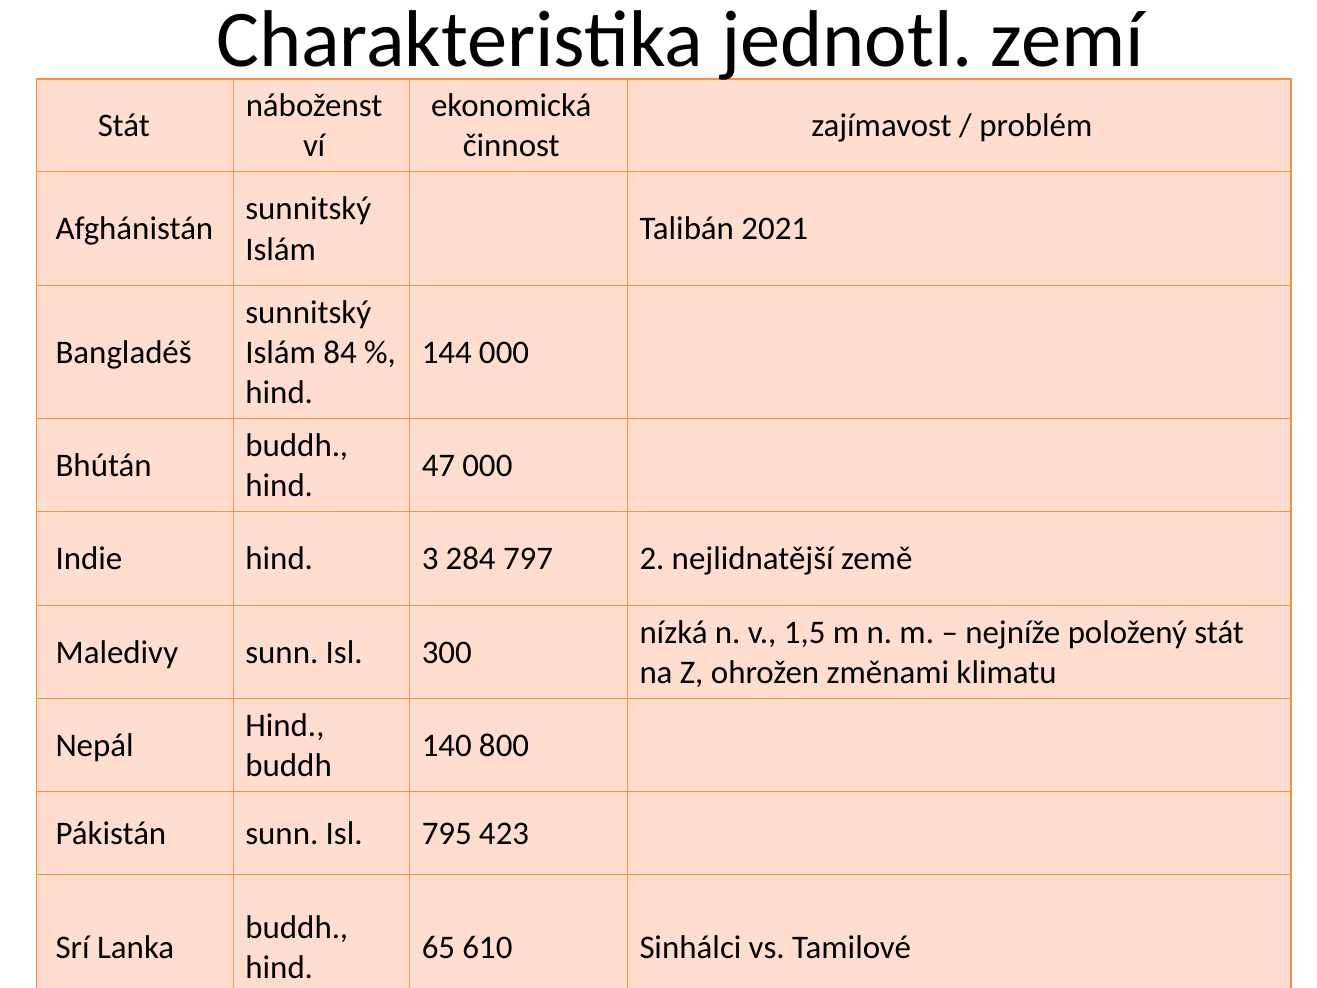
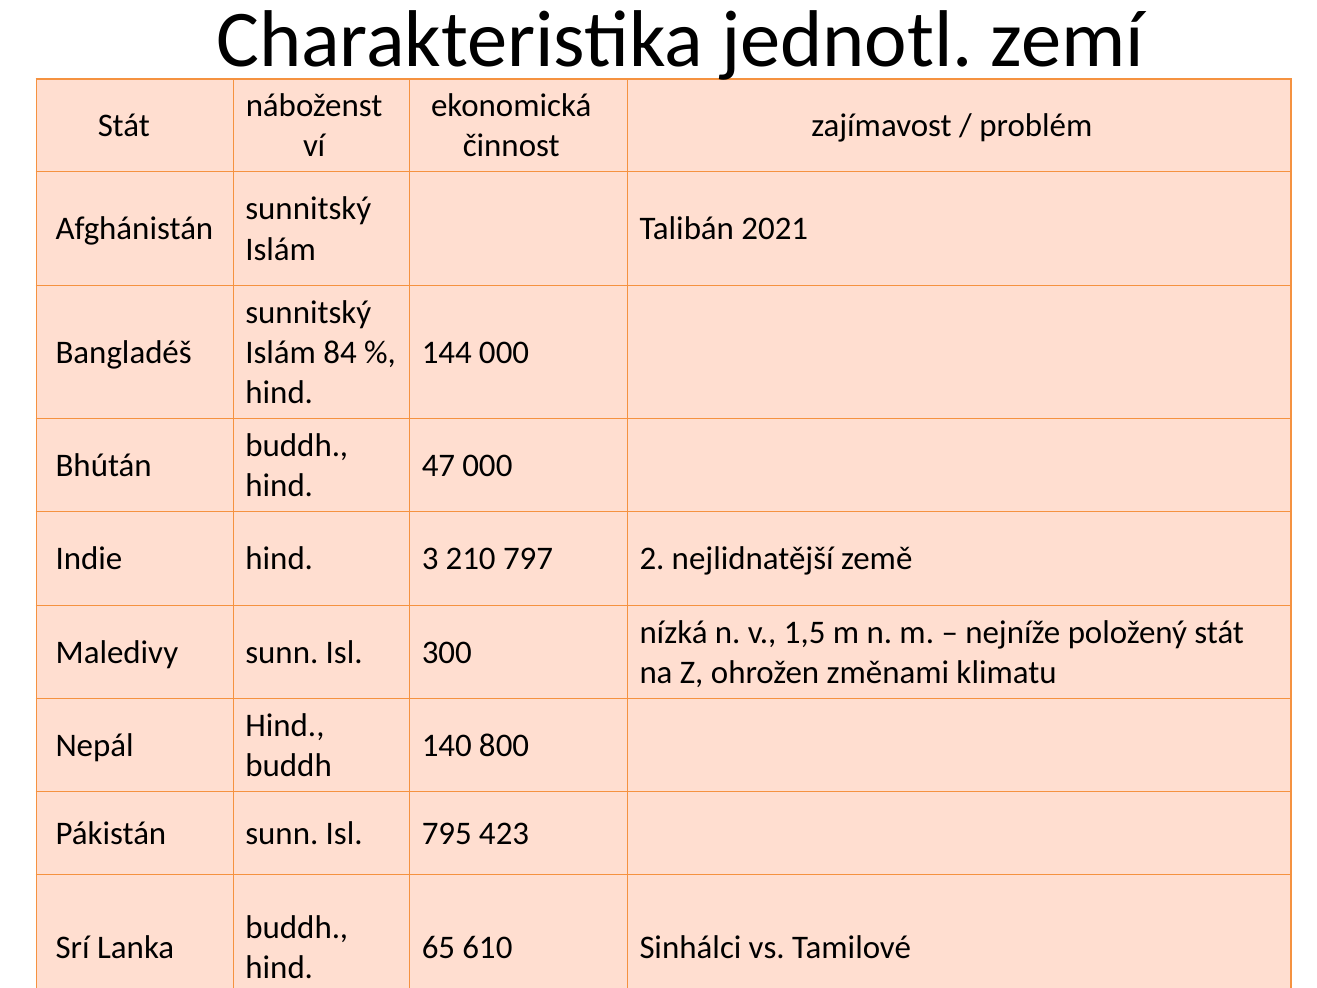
284: 284 -> 210 (471, 559)
